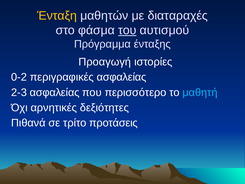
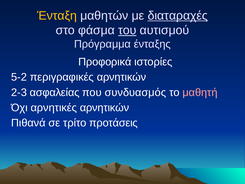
διαταραχές underline: none -> present (178, 16)
Προαγωγή: Προαγωγή -> Προφορικά (105, 62)
0-2: 0-2 -> 5-2 (19, 77)
περιγραφικές ασφαλείας: ασφαλείας -> αρνητικών (122, 77)
περισσότερο: περισσότερο -> συνδυασμός (135, 92)
μαθητή colour: light blue -> pink (200, 92)
αρνητικές δεξιότητες: δεξιότητες -> αρνητικών (105, 108)
